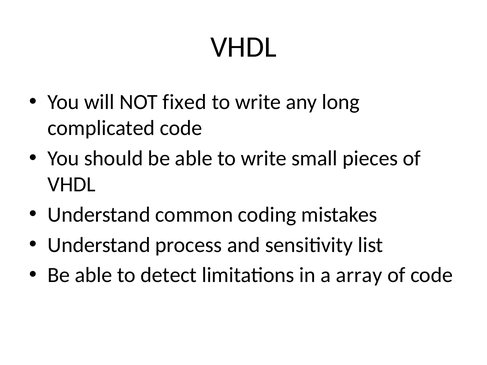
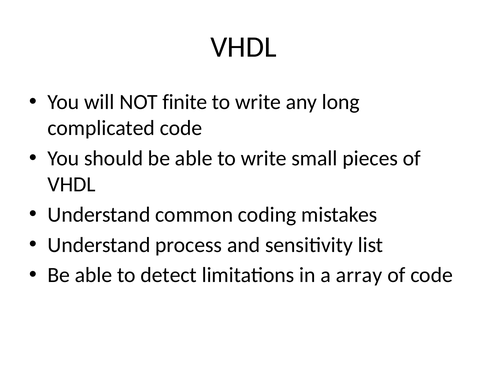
fixed: fixed -> finite (185, 102)
